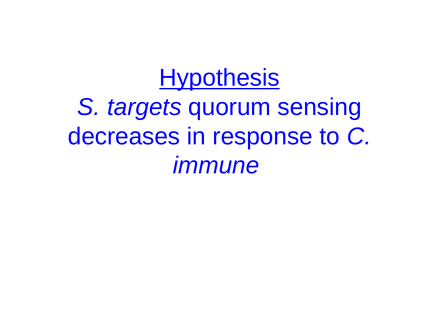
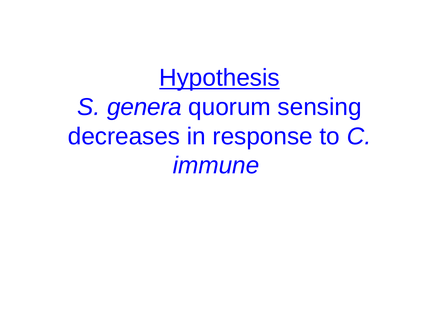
targets: targets -> genera (144, 107)
